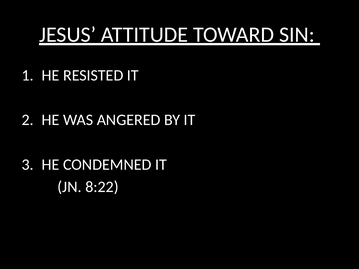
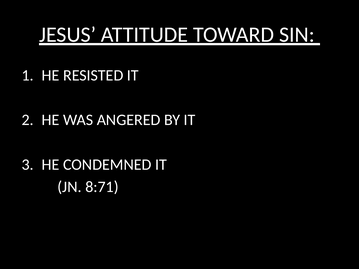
8:22: 8:22 -> 8:71 (102, 187)
